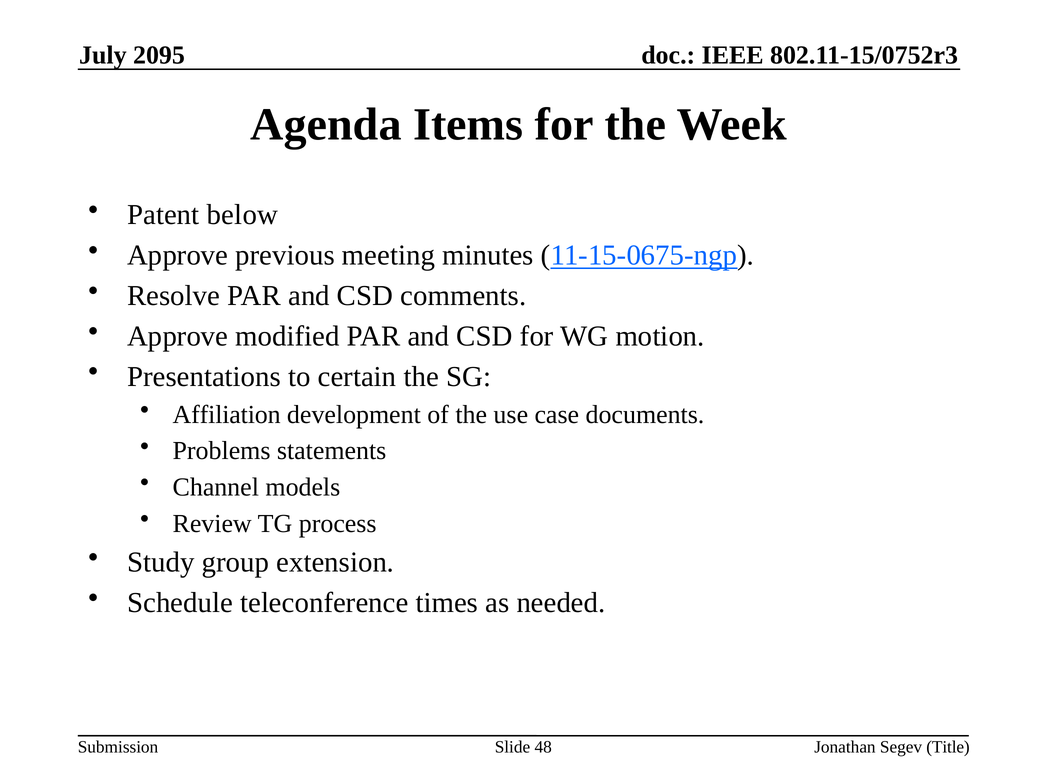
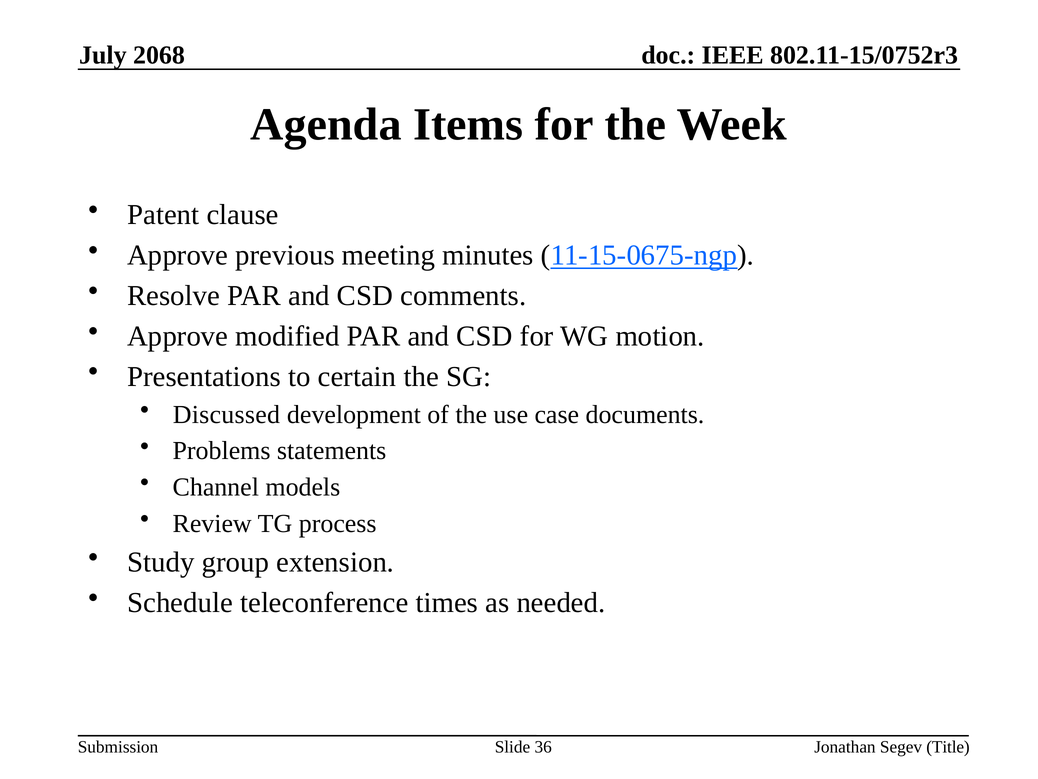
2095: 2095 -> 2068 (159, 55)
below: below -> clause (243, 215)
Affiliation: Affiliation -> Discussed (226, 414)
48: 48 -> 36 (543, 747)
